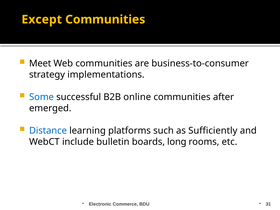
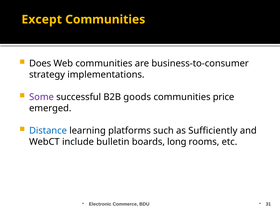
Meet: Meet -> Does (40, 63)
Some colour: blue -> purple (41, 97)
online: online -> goods (137, 97)
after: after -> price (224, 97)
